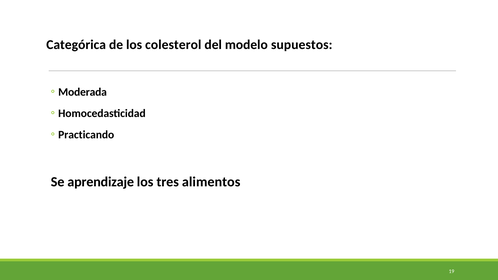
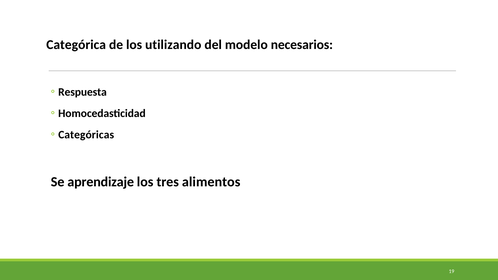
colesterol: colesterol -> utilizando (173, 45)
supuestos: supuestos -> necesarios (302, 45)
Moderada: Moderada -> Respuesta (83, 92)
Practicando: Practicando -> Categóricas (86, 135)
